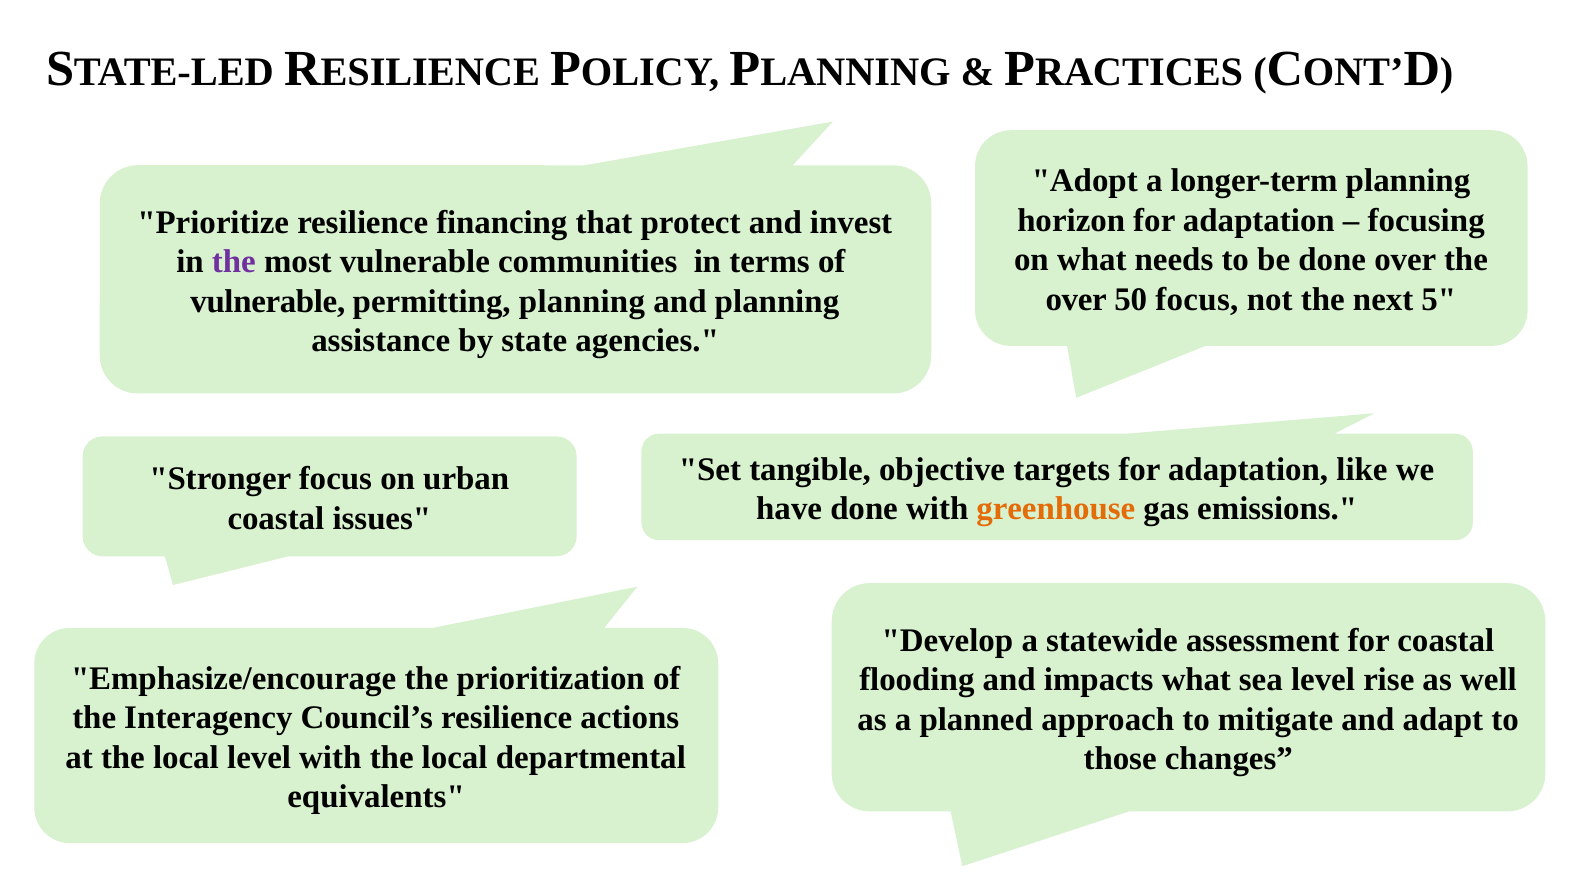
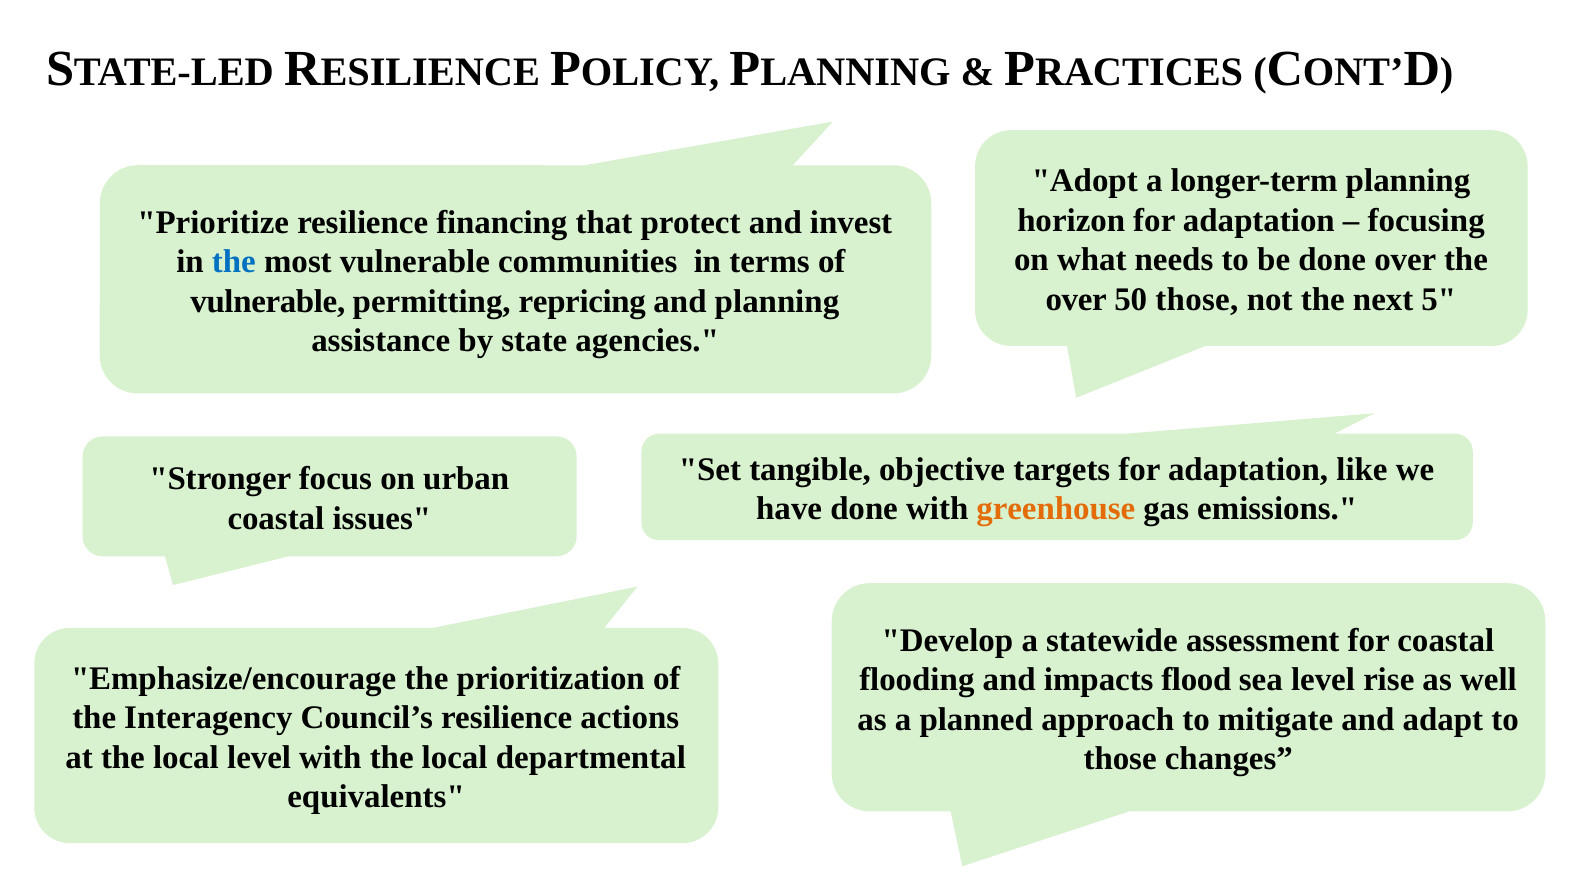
the colour: purple -> blue (234, 262)
50 focus: focus -> those (1197, 300)
permitting planning: planning -> repricing (582, 301)
impacts what: what -> flood (1196, 680)
